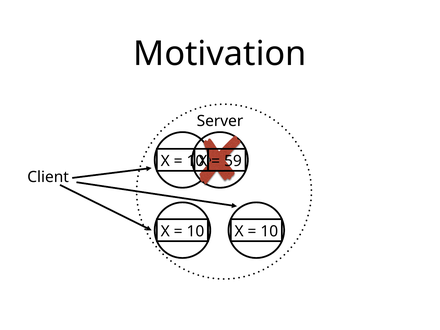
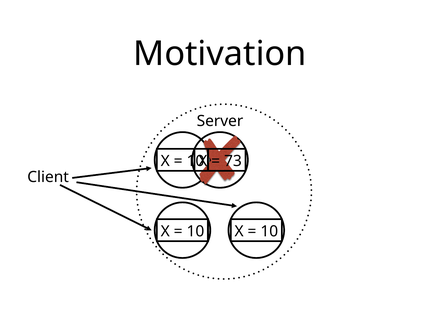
59: 59 -> 73 (233, 161)
